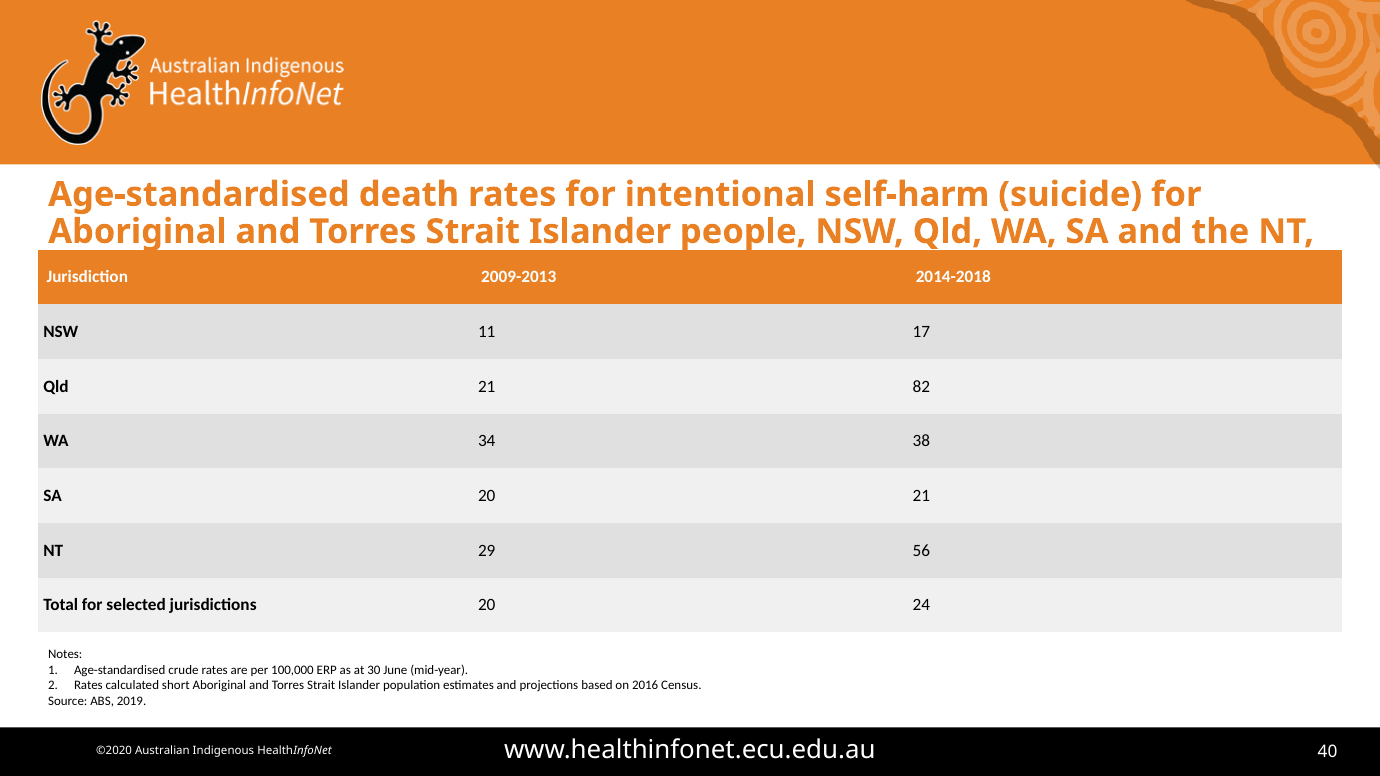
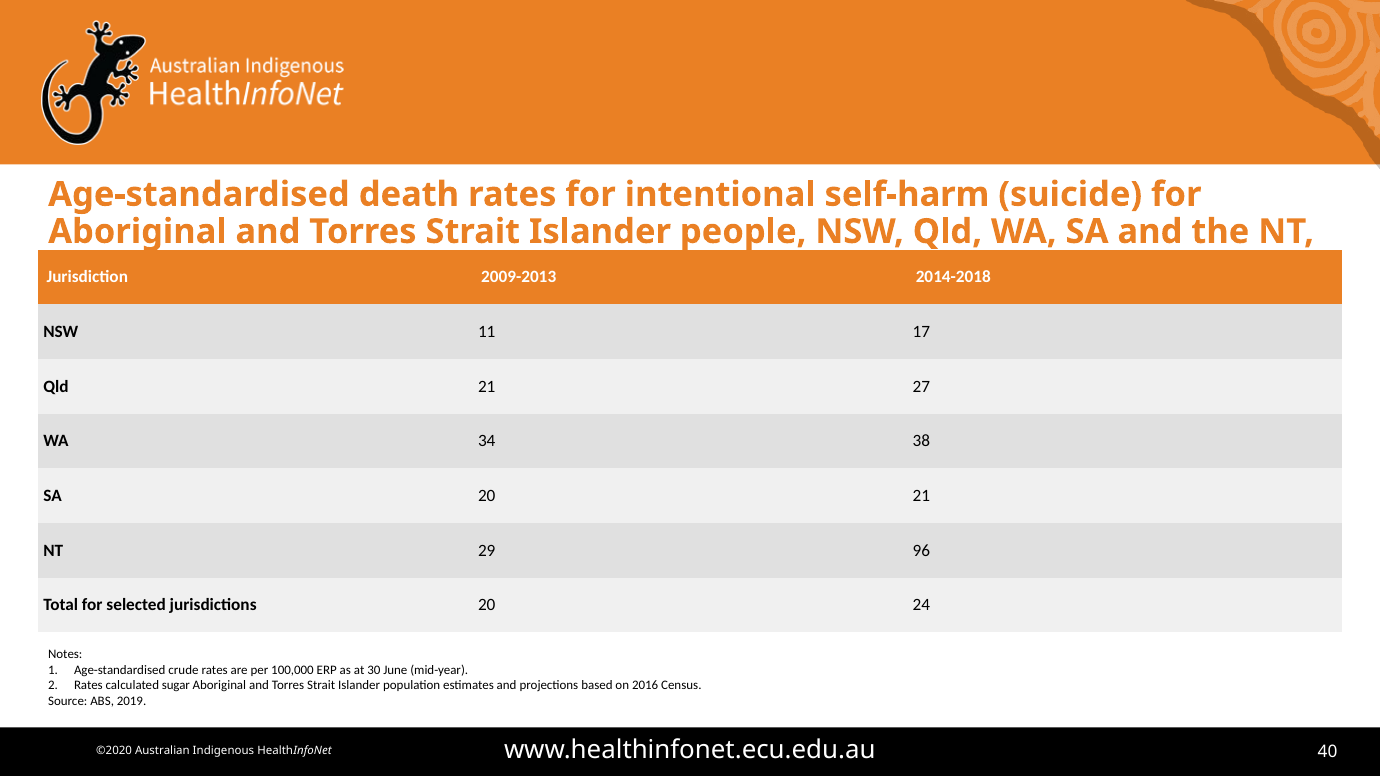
82: 82 -> 27 (921, 387)
56: 56 -> 96 (921, 551)
short: short -> sugar (176, 686)
